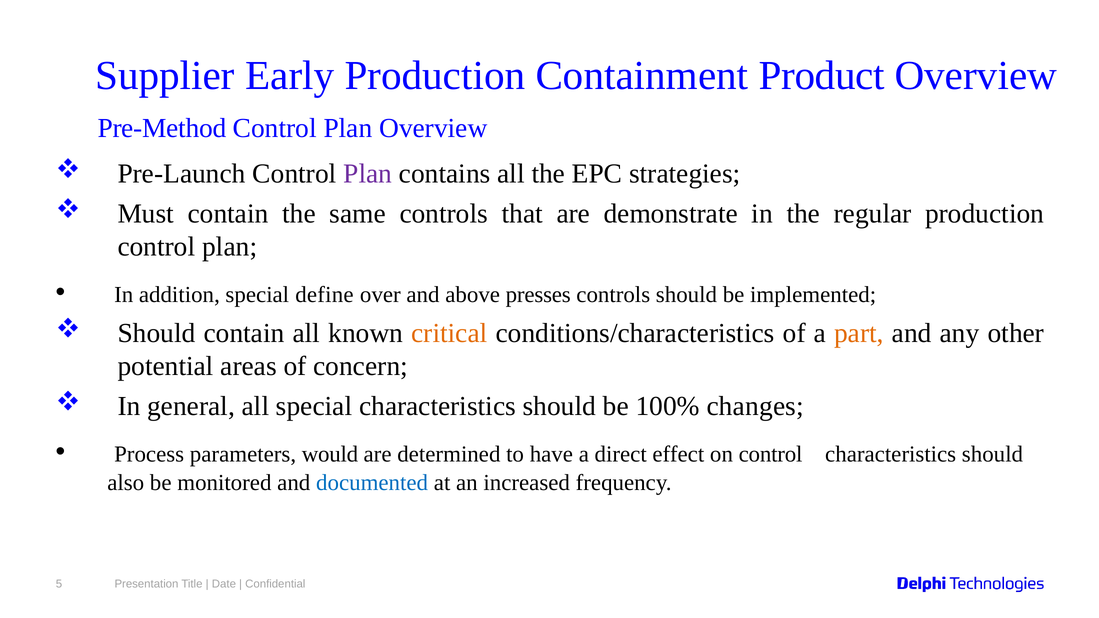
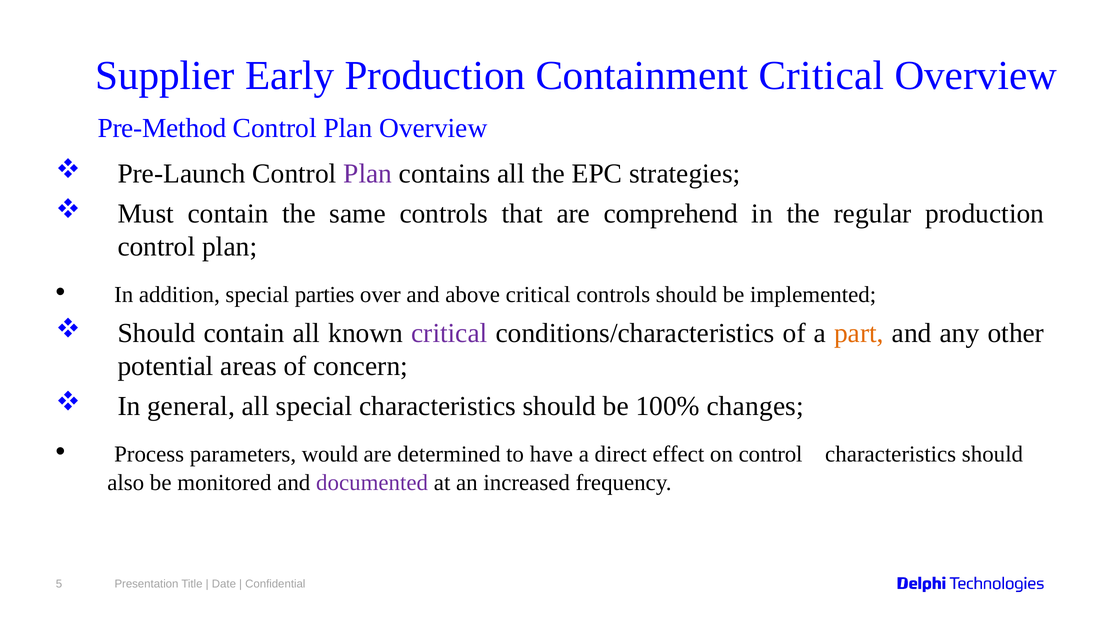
Product: Product -> Critical (821, 76)
demonstrate: demonstrate -> comprehend (671, 214)
define: define -> parties (325, 295)
above presses: presses -> critical (538, 295)
critical colour: orange -> purple (449, 333)
documented colour: blue -> purple (372, 483)
